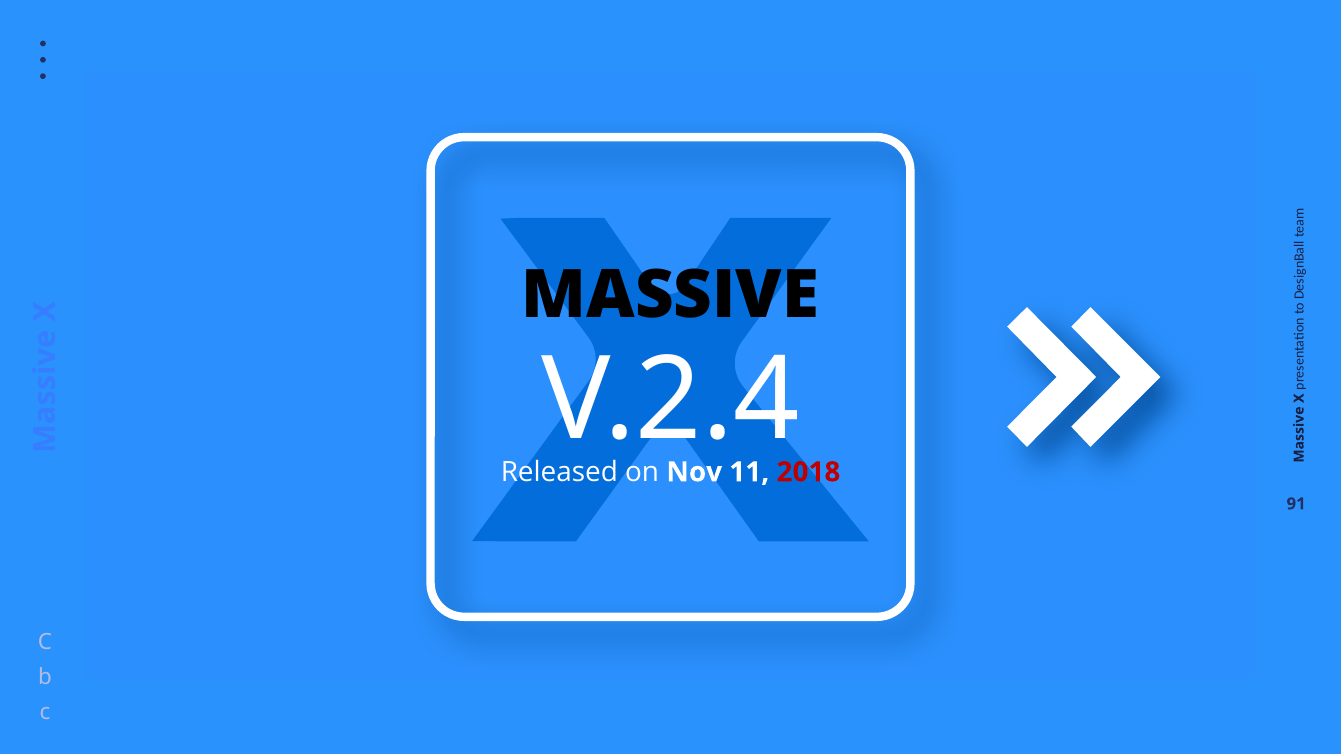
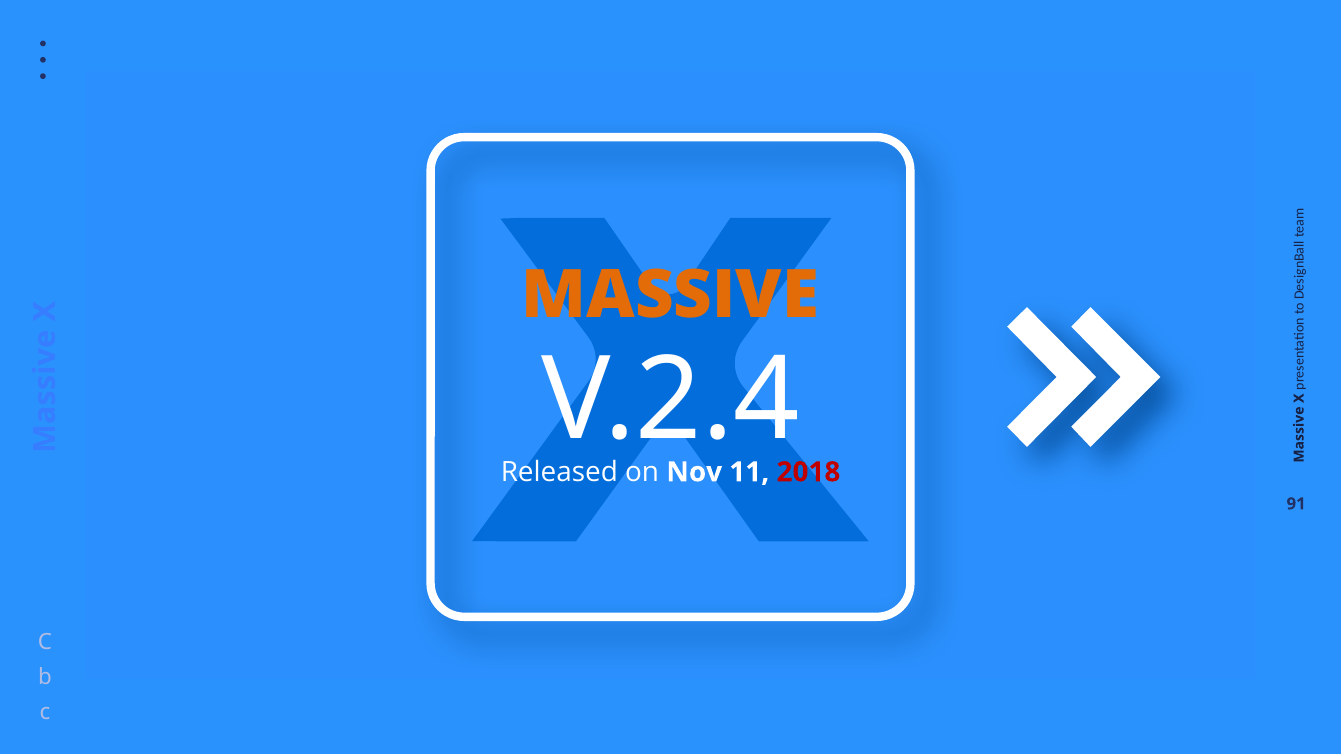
MASSIVE colour: black -> orange (670, 295)
